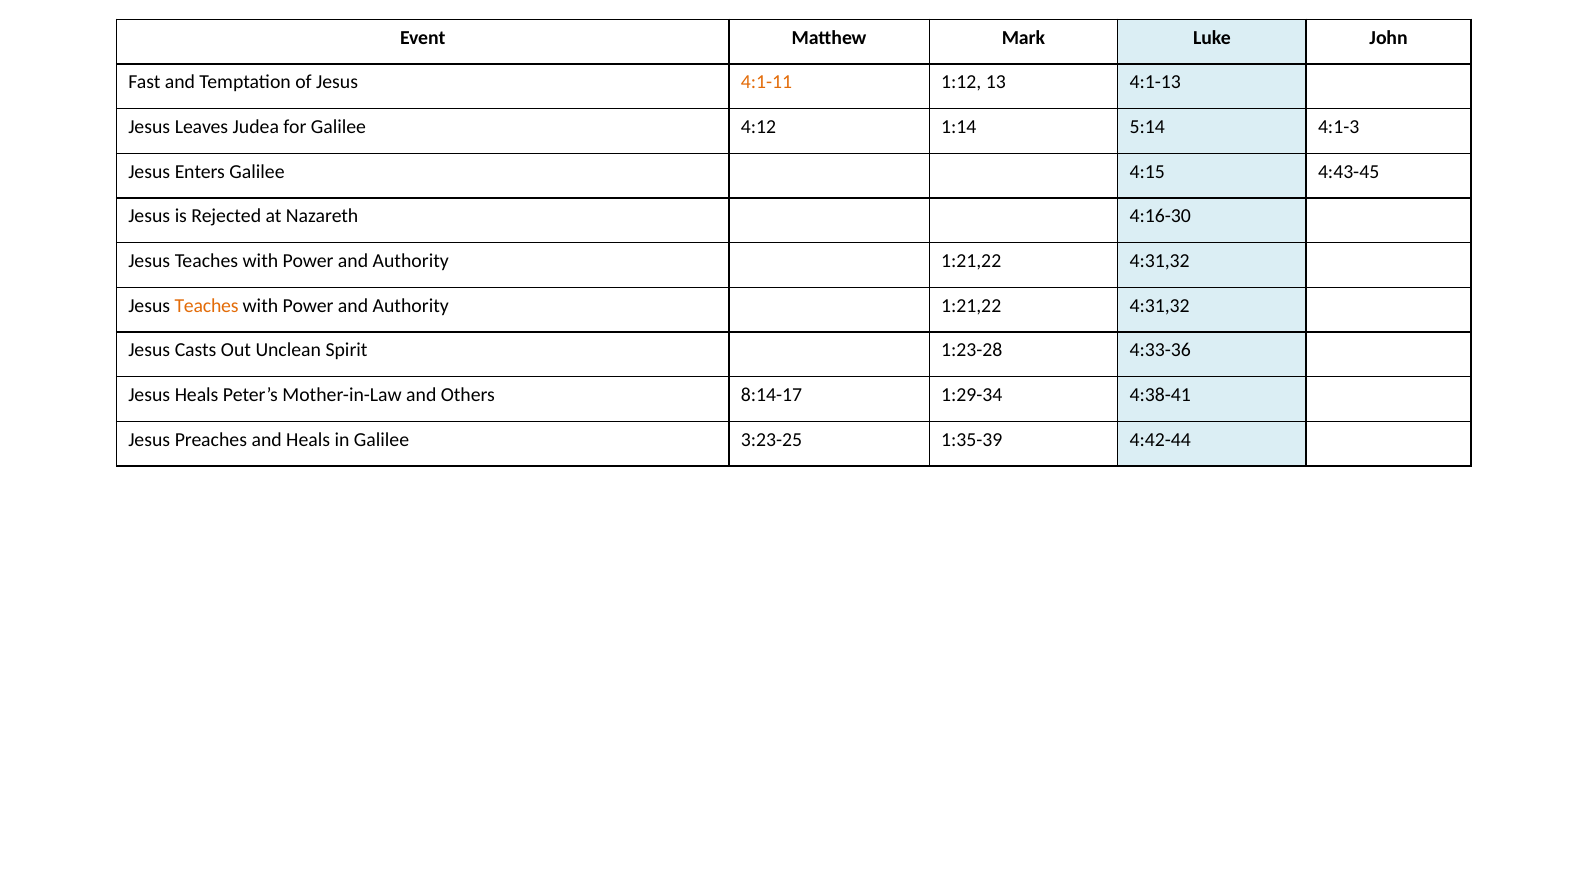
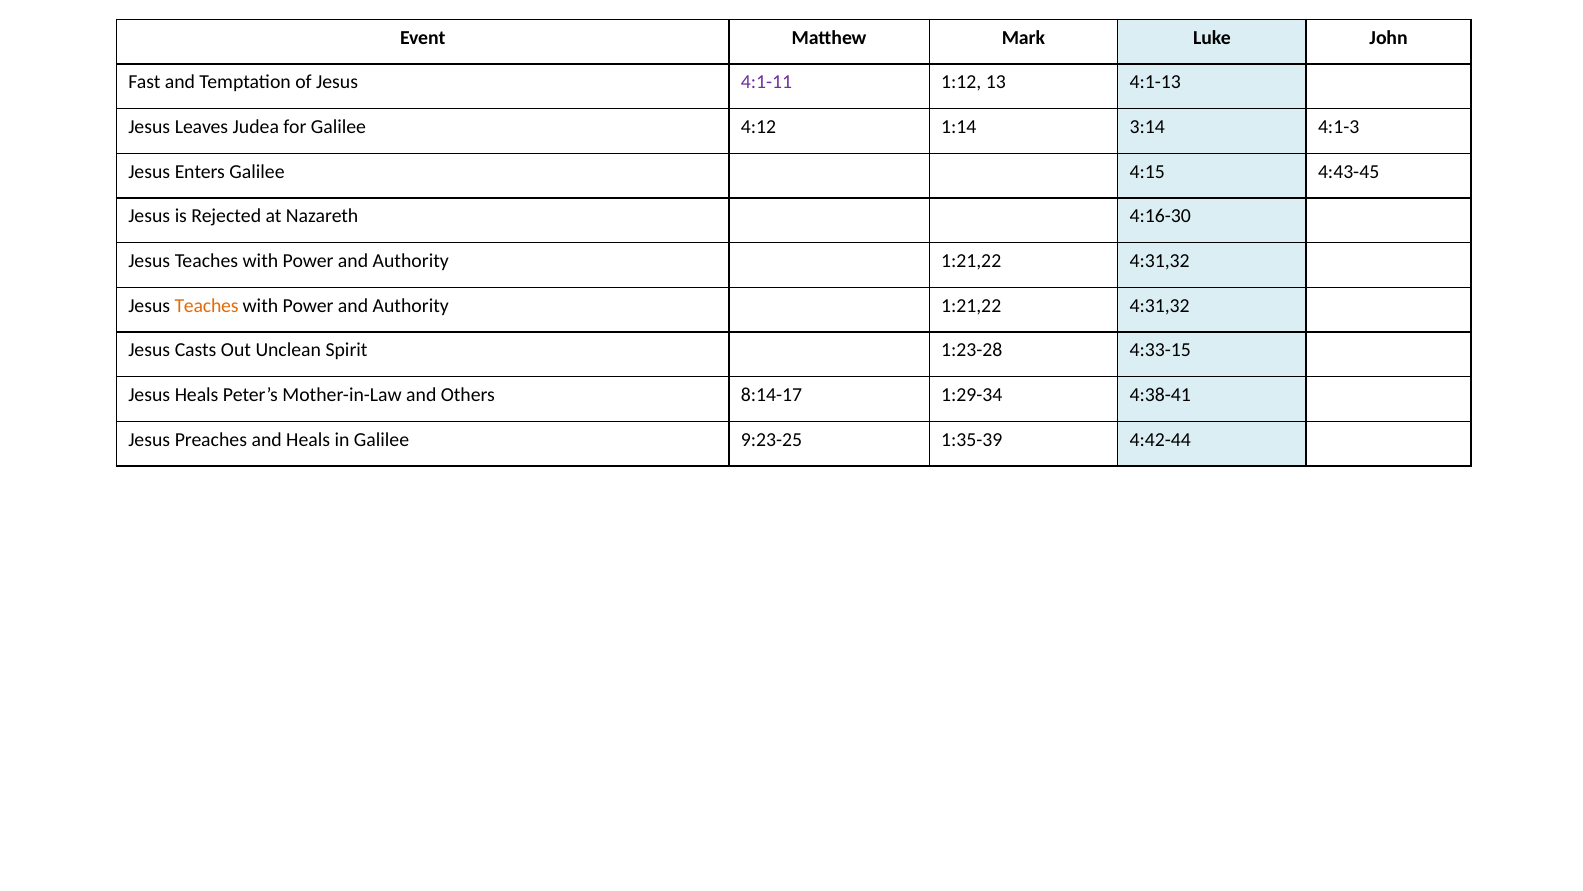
4:1-11 colour: orange -> purple (767, 82)
5:14: 5:14 -> 3:14 (1147, 127)
4:33-36: 4:33-36 -> 4:33-15 (1160, 350)
3:23-25: 3:23-25 -> 9:23-25 (772, 439)
